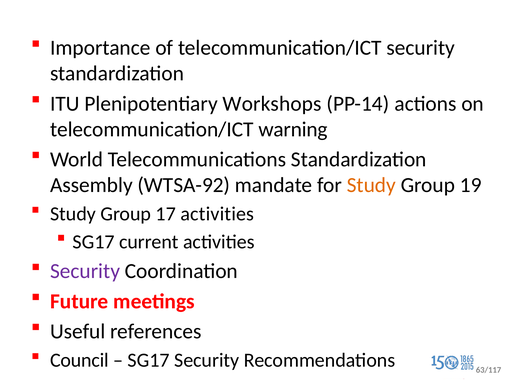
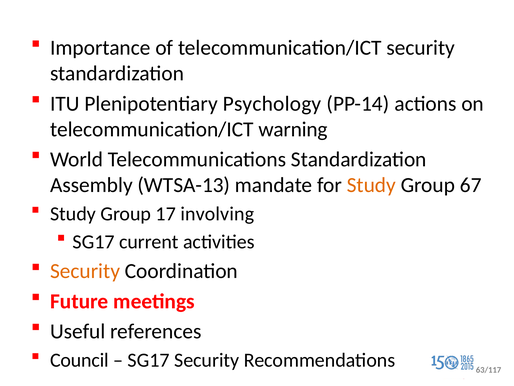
Workshops: Workshops -> Psychology (272, 103)
WTSA-92: WTSA-92 -> WTSA-13 (184, 185)
19: 19 -> 67 (471, 185)
17 activities: activities -> involving (217, 214)
Security colour: purple -> orange (85, 271)
